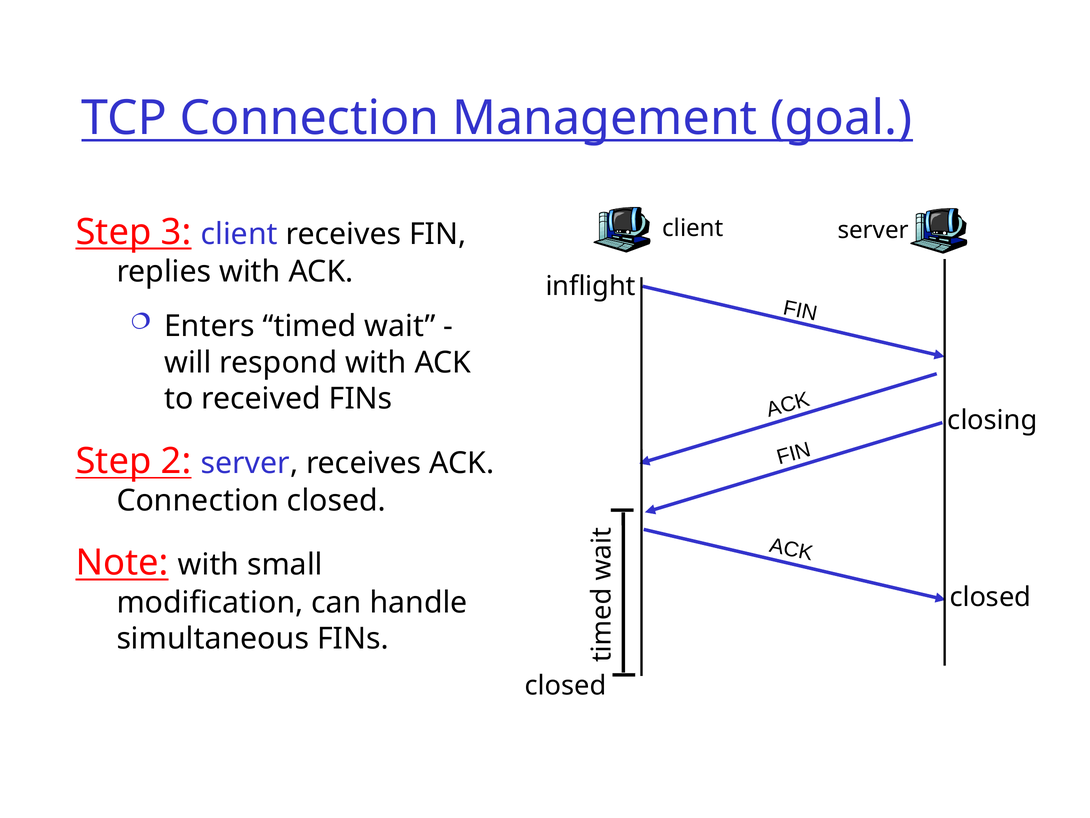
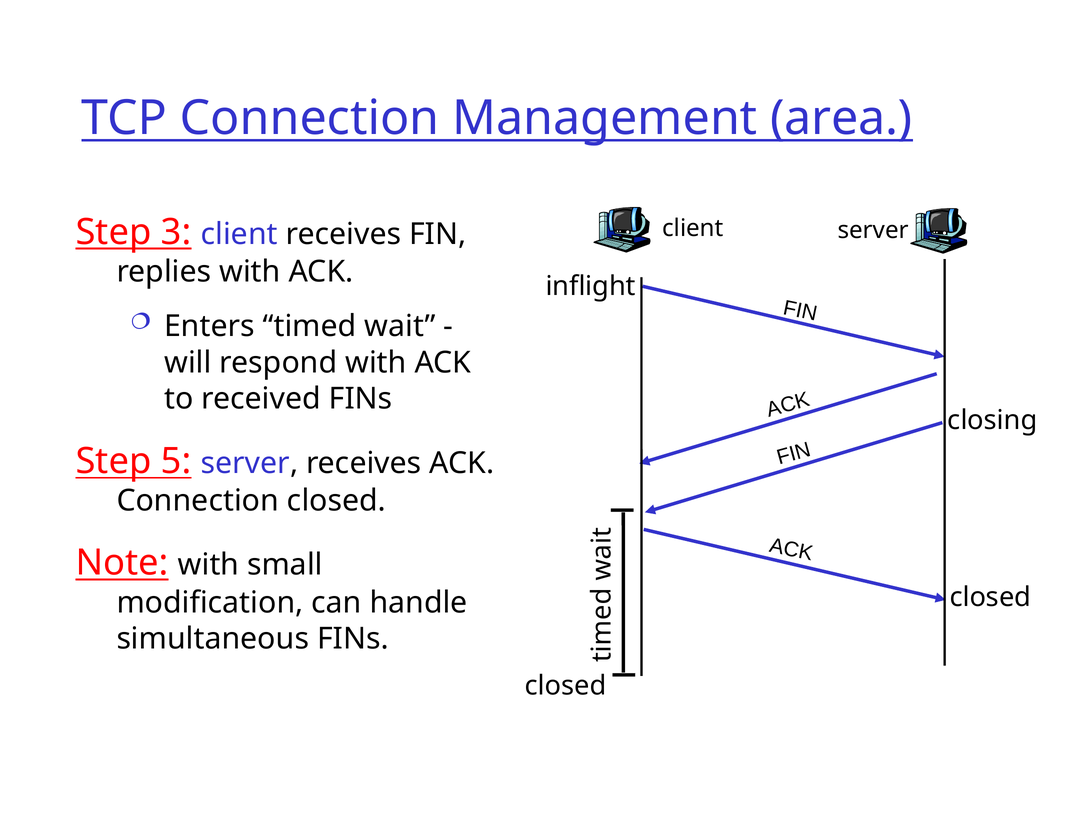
goal: goal -> area (841, 118)
2: 2 -> 5 (176, 461)
